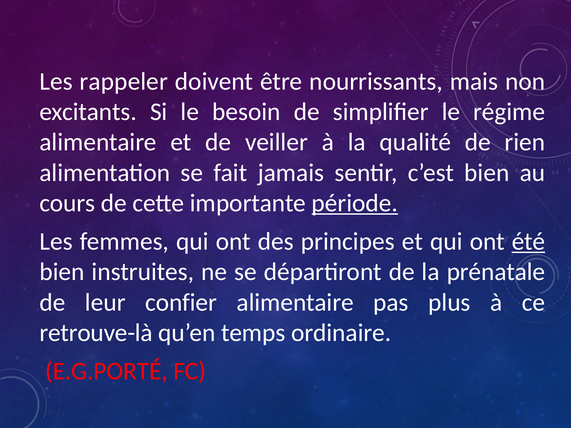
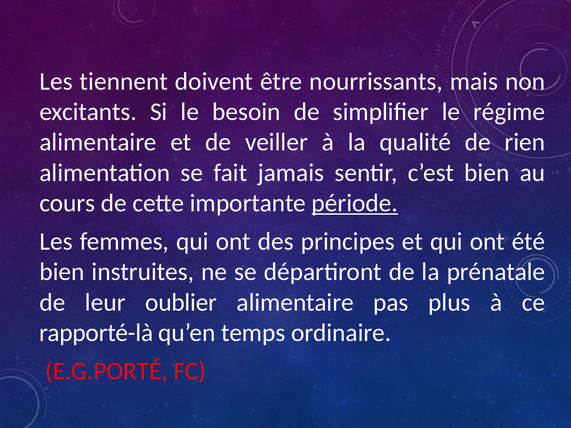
rappeler: rappeler -> tiennent (124, 81)
été underline: present -> none (529, 242)
confier: confier -> oublier (181, 303)
retrouve-là: retrouve-là -> rapporté-là (96, 333)
